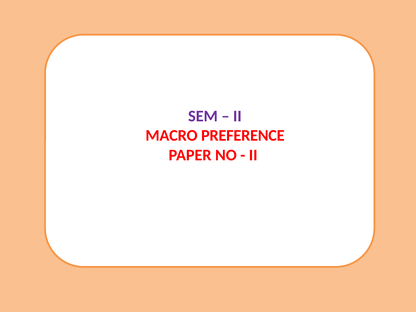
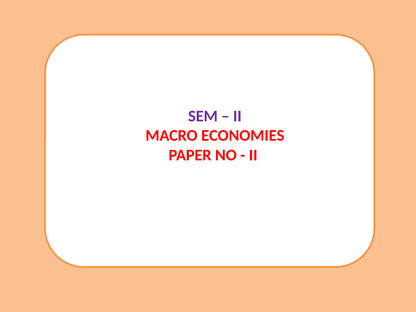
PREFERENCE: PREFERENCE -> ECONOMIES (243, 136)
